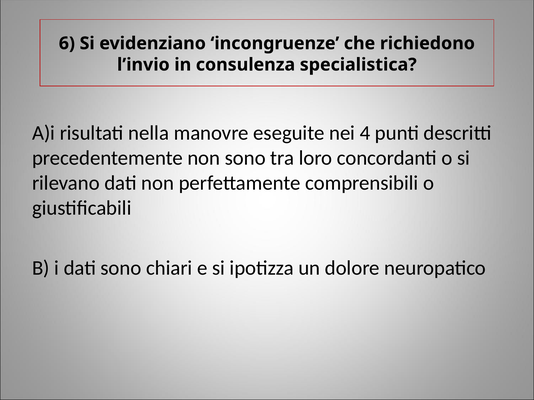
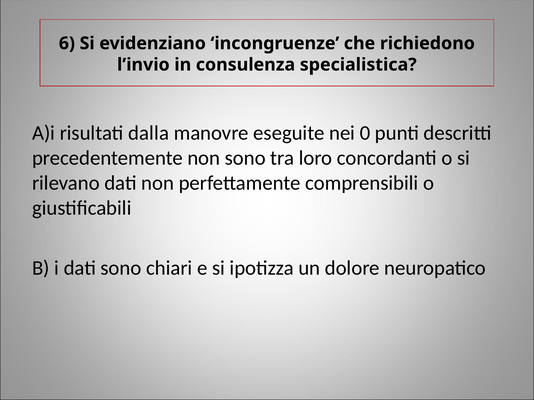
nella: nella -> dalla (149, 133)
4: 4 -> 0 (365, 133)
